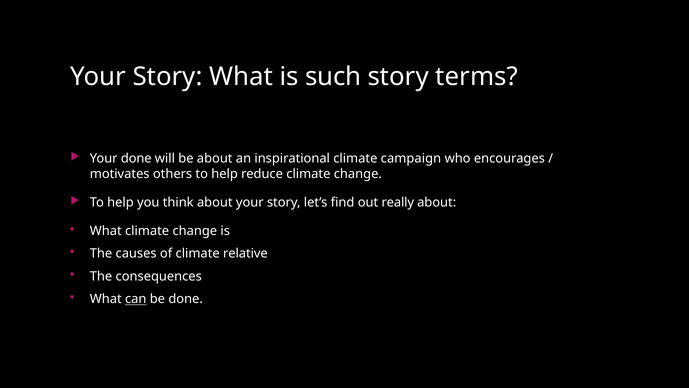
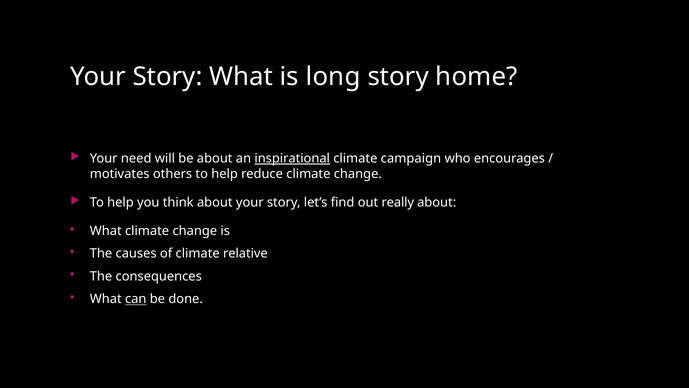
such: such -> long (333, 77)
terms: terms -> home (477, 77)
Your done: done -> need (136, 158)
inspirational underline: none -> present (292, 158)
